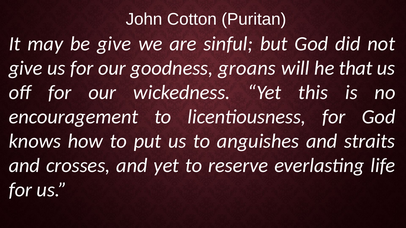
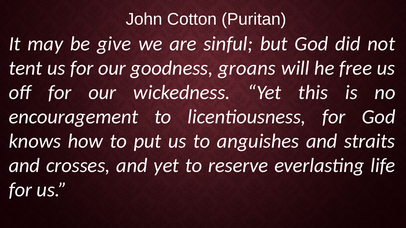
give: give -> tent (26, 68)
that: that -> free (356, 68)
